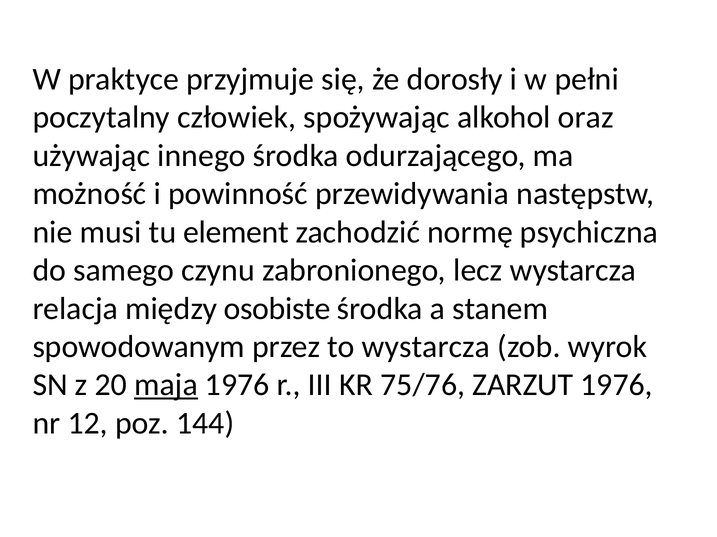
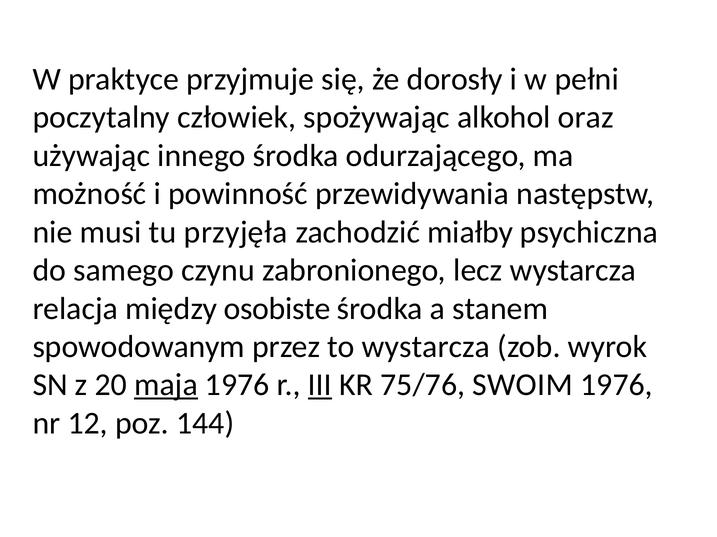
element: element -> przyjęła (236, 232)
normę: normę -> miałby (470, 232)
III underline: none -> present (320, 385)
ZARZUT: ZARZUT -> SWOIM (523, 385)
